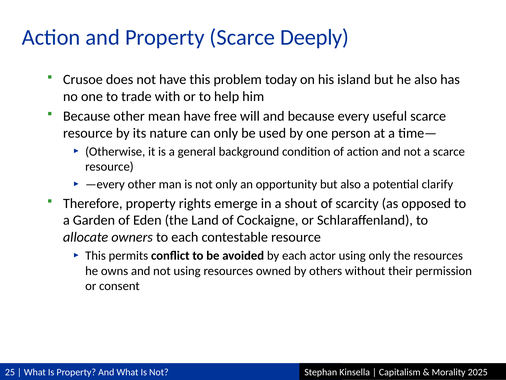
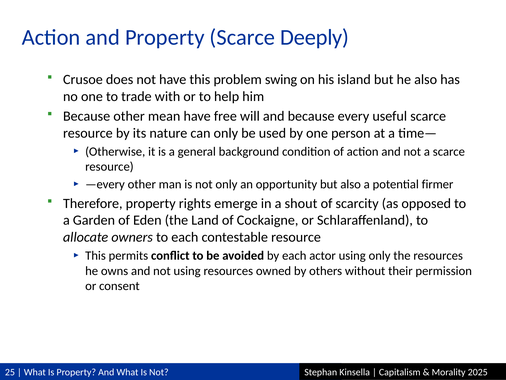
today: today -> swing (281, 79)
clarify: clarify -> firmer (438, 184)
